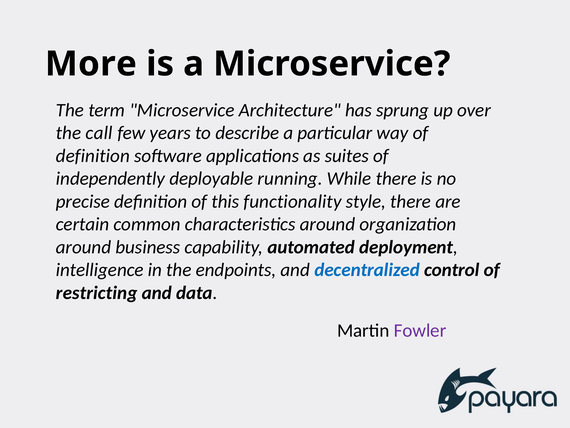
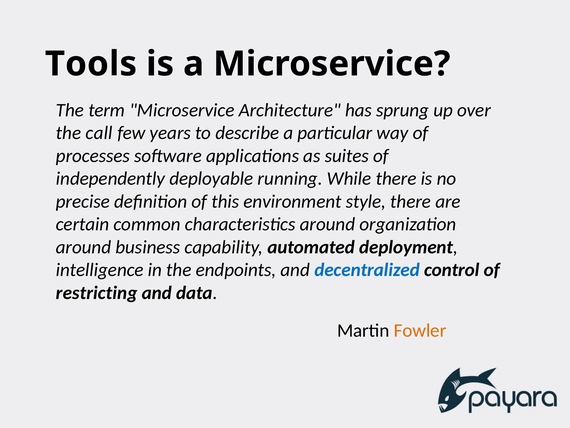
More: More -> Tools (91, 64)
definition: definition -> processes (93, 156)
functionality: functionality -> environment (293, 201)
Fowler colour: purple -> orange (420, 330)
